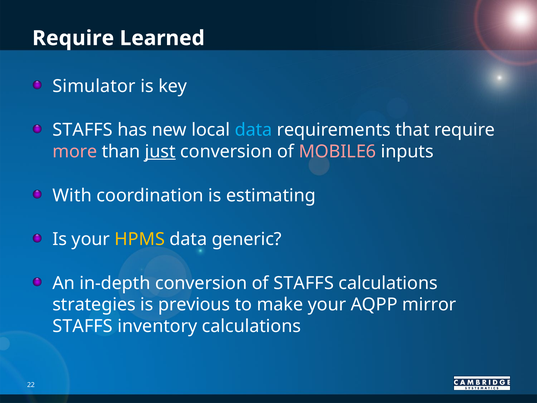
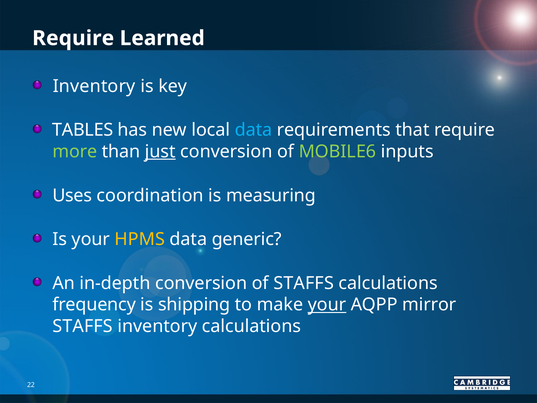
Simulator: Simulator -> Inventory (94, 86)
STAFFS: STAFFS -> TABLES (83, 130)
more colour: pink -> light green (75, 151)
MOBILE6 colour: pink -> light green (337, 151)
With: With -> Uses (72, 195)
estimating: estimating -> measuring (271, 195)
strategies: strategies -> frequency (94, 304)
previous: previous -> shipping (194, 304)
your underline: none -> present (327, 304)
